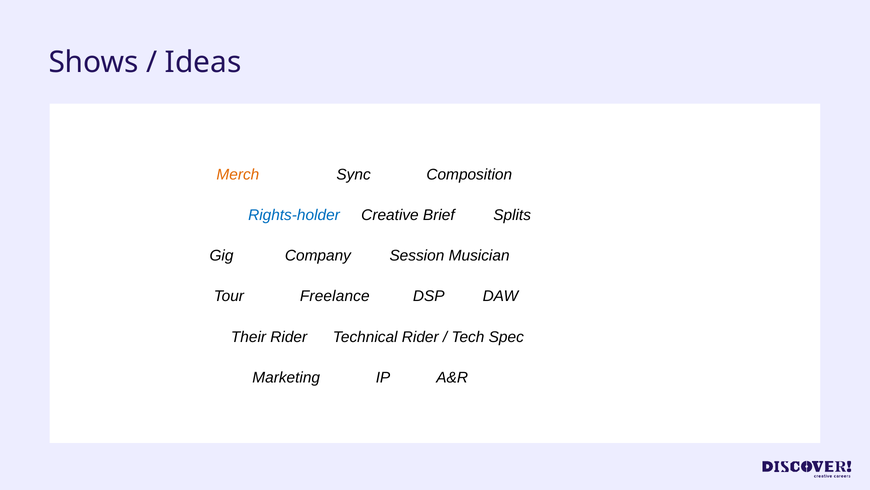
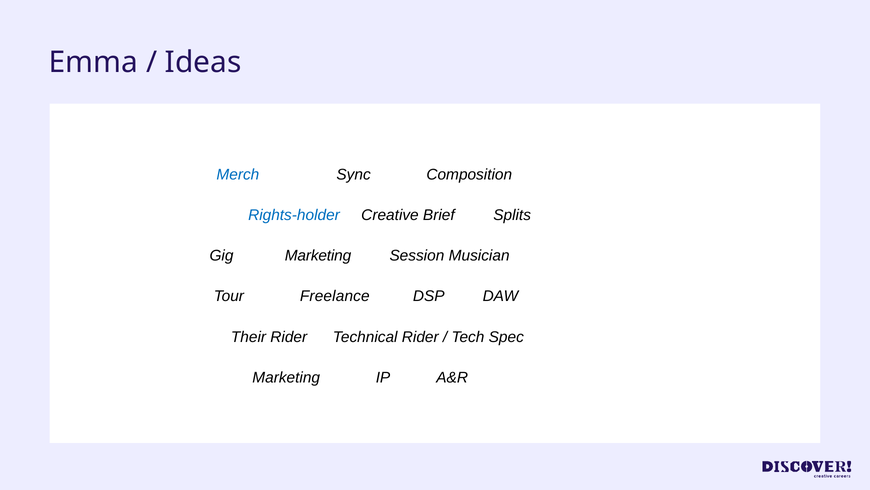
Shows: Shows -> Emma (93, 62)
Merch colour: orange -> blue (238, 174)
Gig Company: Company -> Marketing (318, 255)
